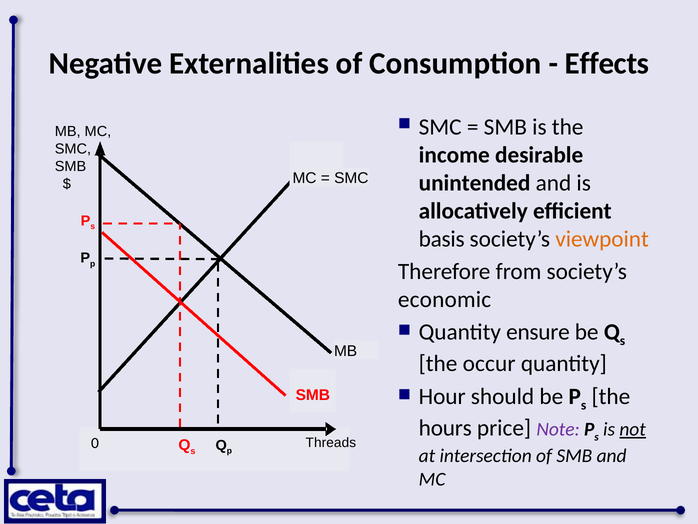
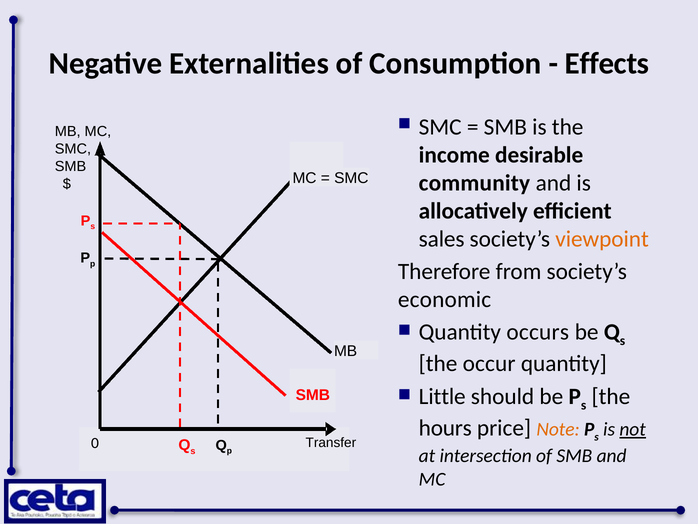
unintended: unintended -> community (474, 183)
basis: basis -> sales (442, 239)
ensure: ensure -> occurs (538, 332)
Hour: Hour -> Little (442, 396)
Note colour: purple -> orange (558, 429)
Threads: Threads -> Transfer (331, 442)
